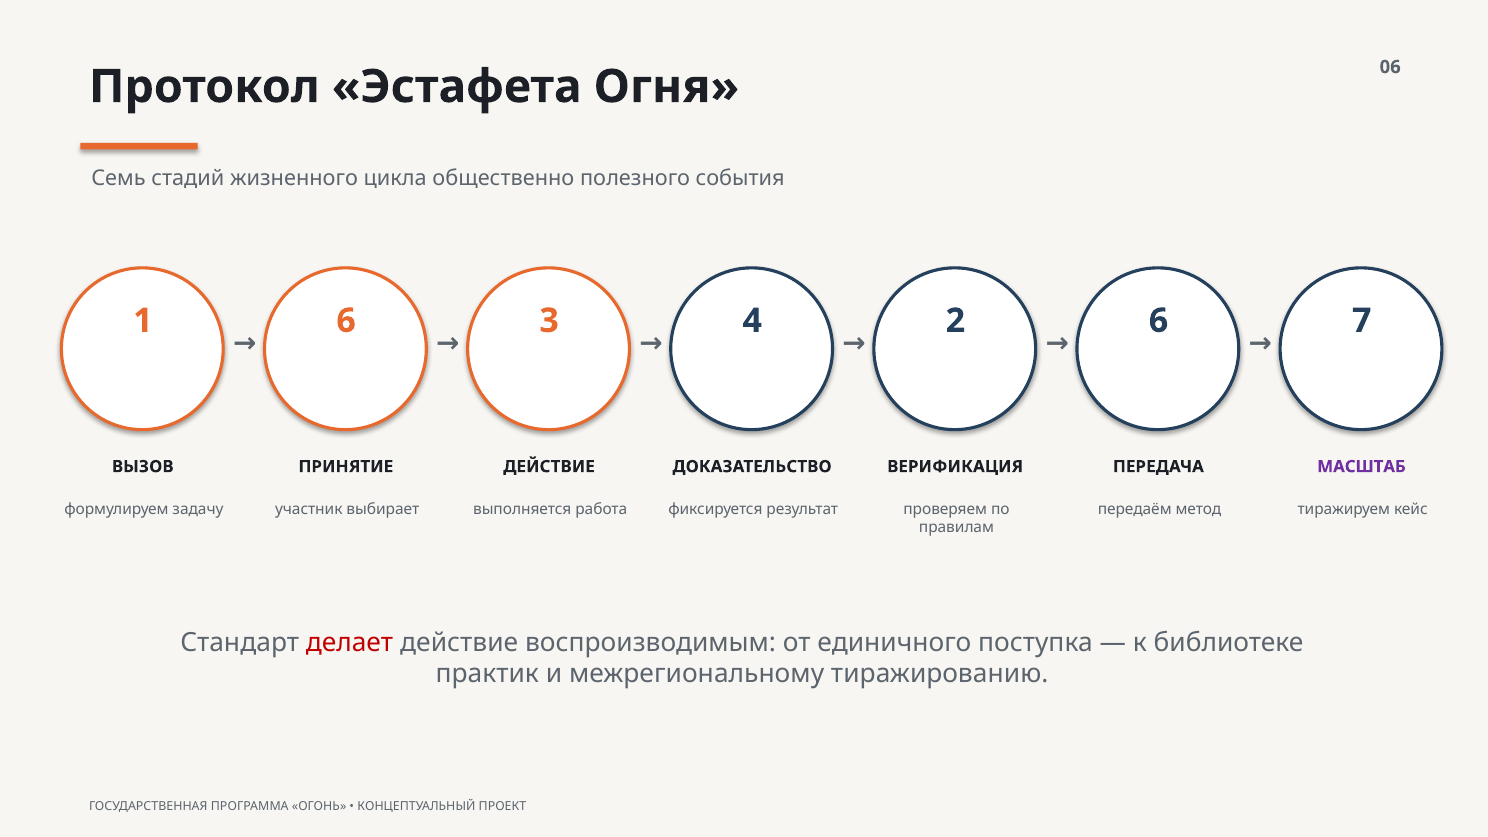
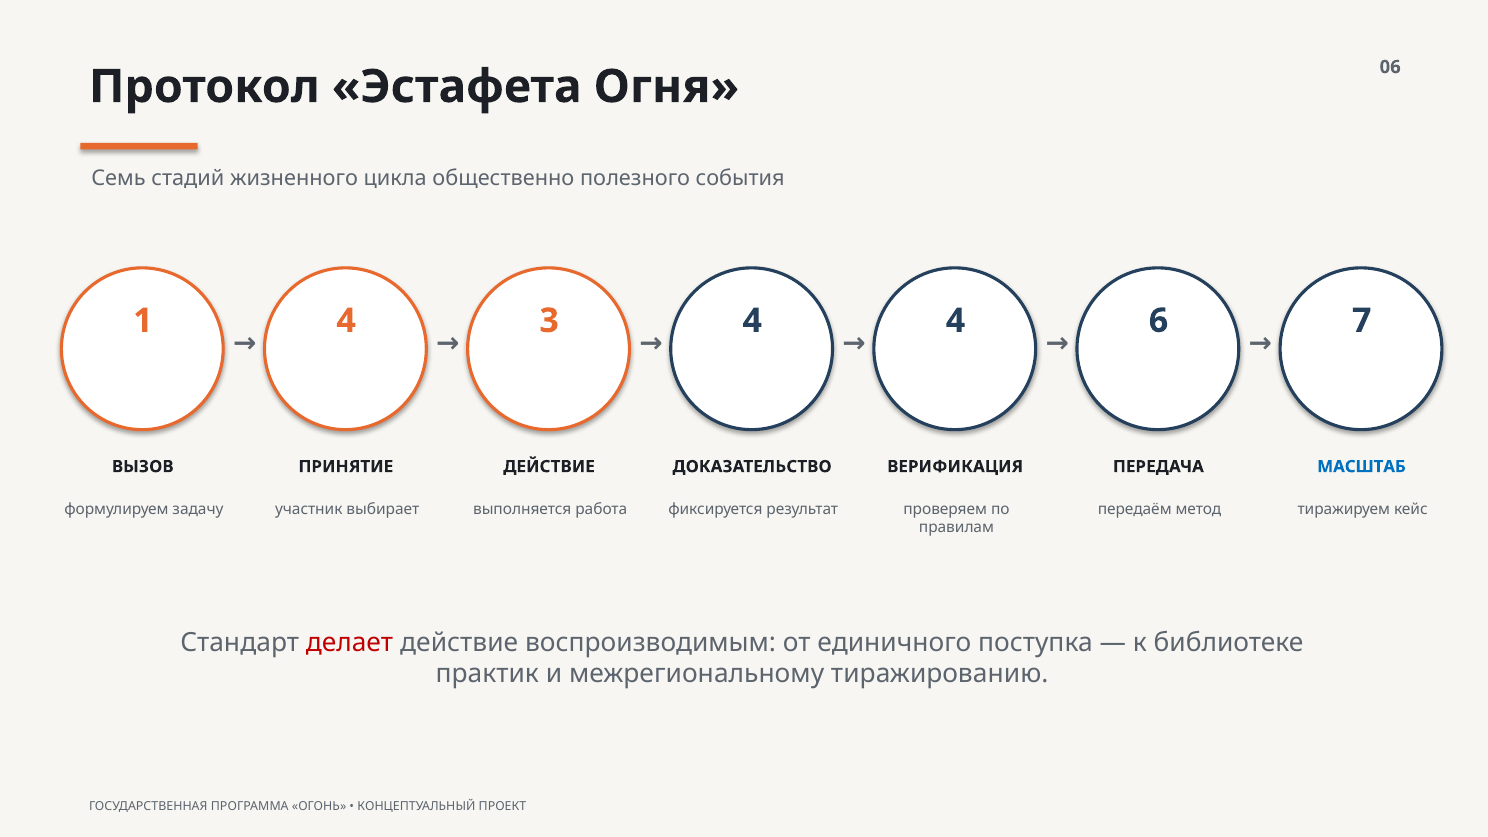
6: 6 -> 4 (346, 321)
2: 2 -> 4 (955, 321)
МАСШТАБ colour: purple -> blue (1362, 467)
